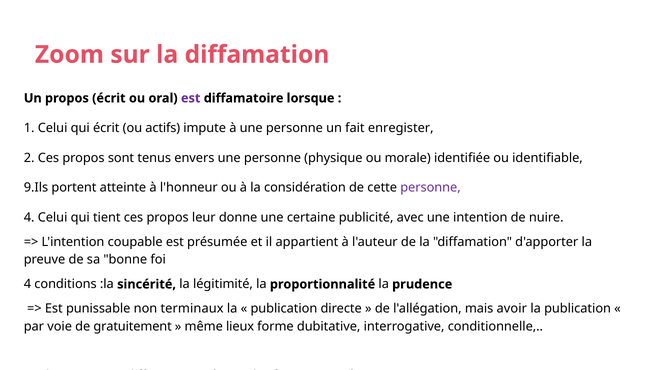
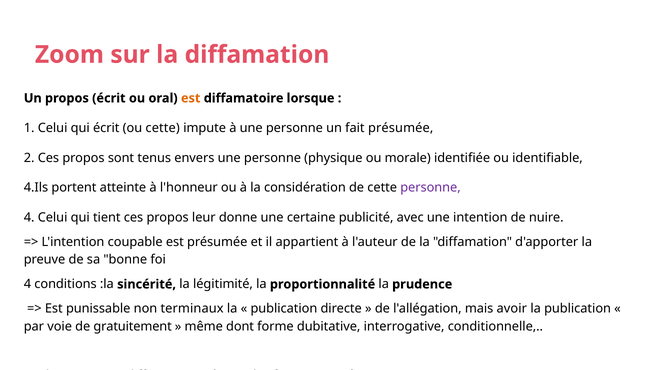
est colour: purple -> orange (191, 98)
ou actifs: actifs -> cette (163, 128)
fait enregister: enregister -> présumée (401, 128)
9.Ils: 9.Ils -> 4.Ils (36, 188)
lieux: lieux -> dont (240, 326)
